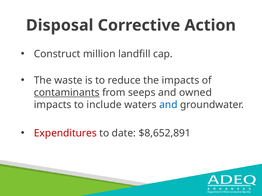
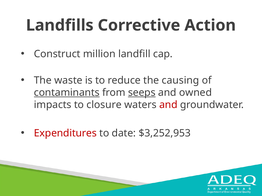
Disposal: Disposal -> Landfills (60, 25)
the impacts: impacts -> causing (180, 80)
seeps underline: none -> present (142, 93)
include: include -> closure (104, 105)
and colour: blue -> red (168, 105)
$8,652,891: $8,652,891 -> $3,252,953 (165, 134)
